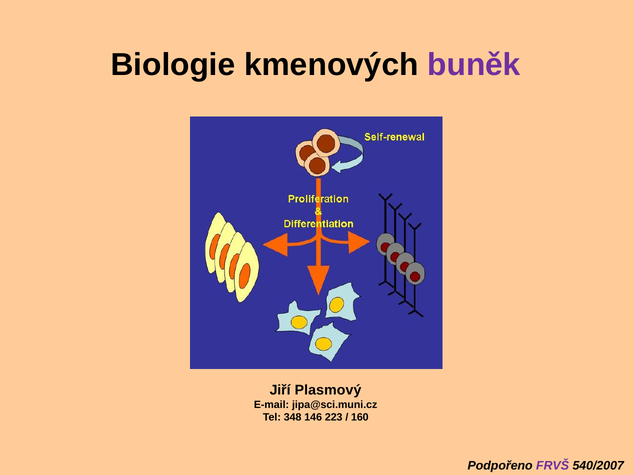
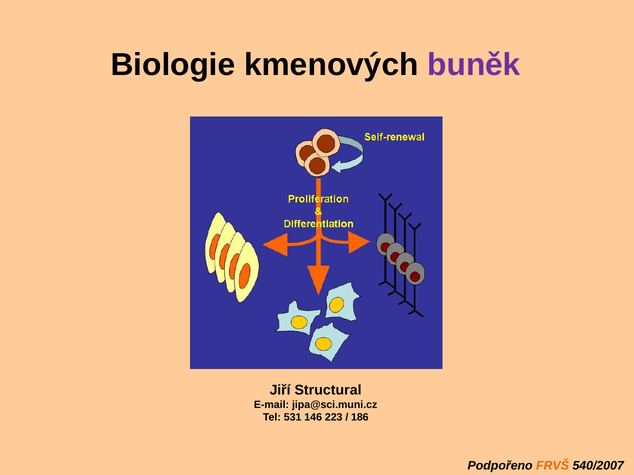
Plasmový: Plasmový -> Structural (328, 391)
348: 348 -> 531 (293, 418)
160: 160 -> 186 (360, 418)
FRVŠ colour: purple -> orange (553, 466)
